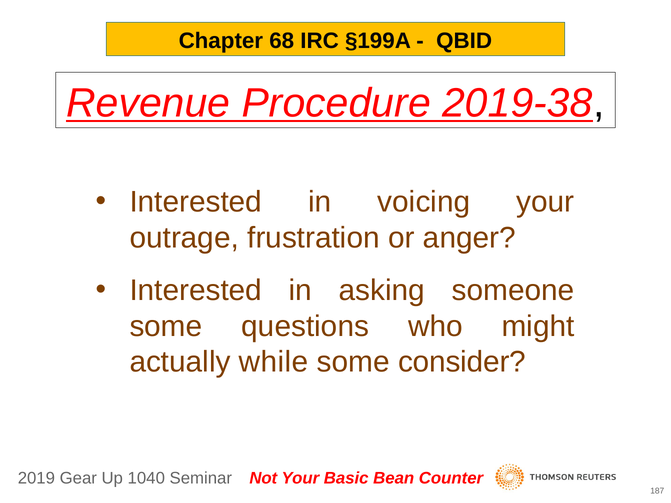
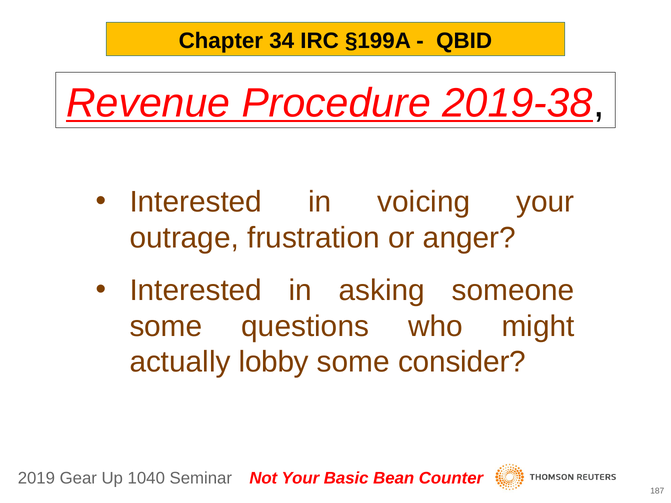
68: 68 -> 34 (282, 41)
while: while -> lobby (274, 362)
